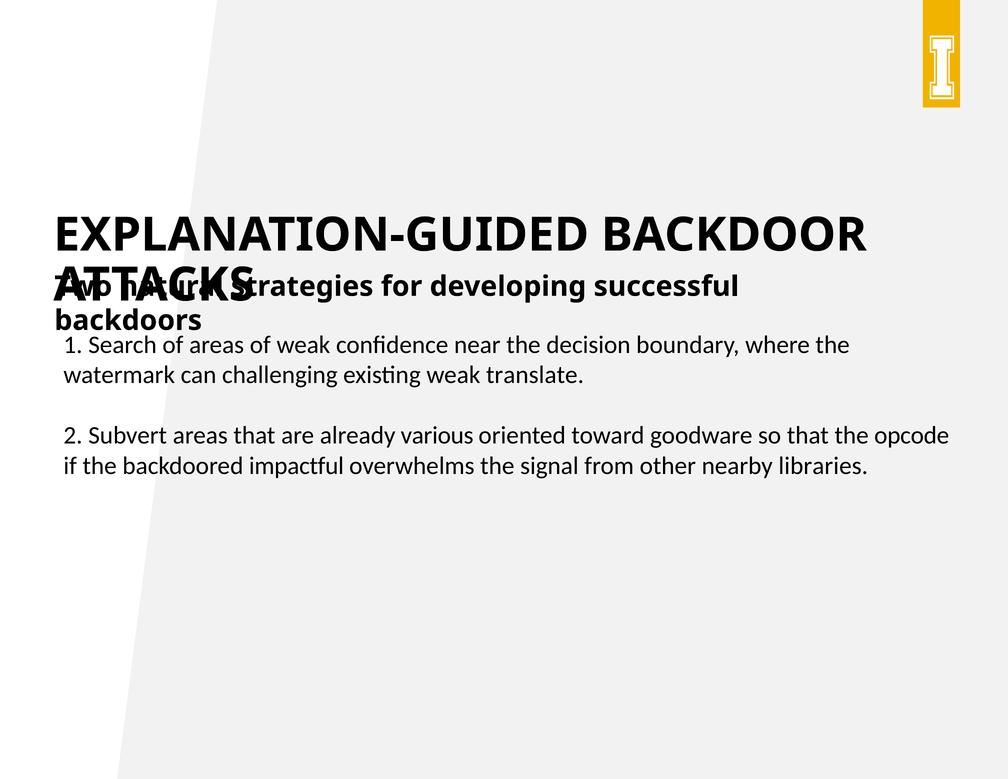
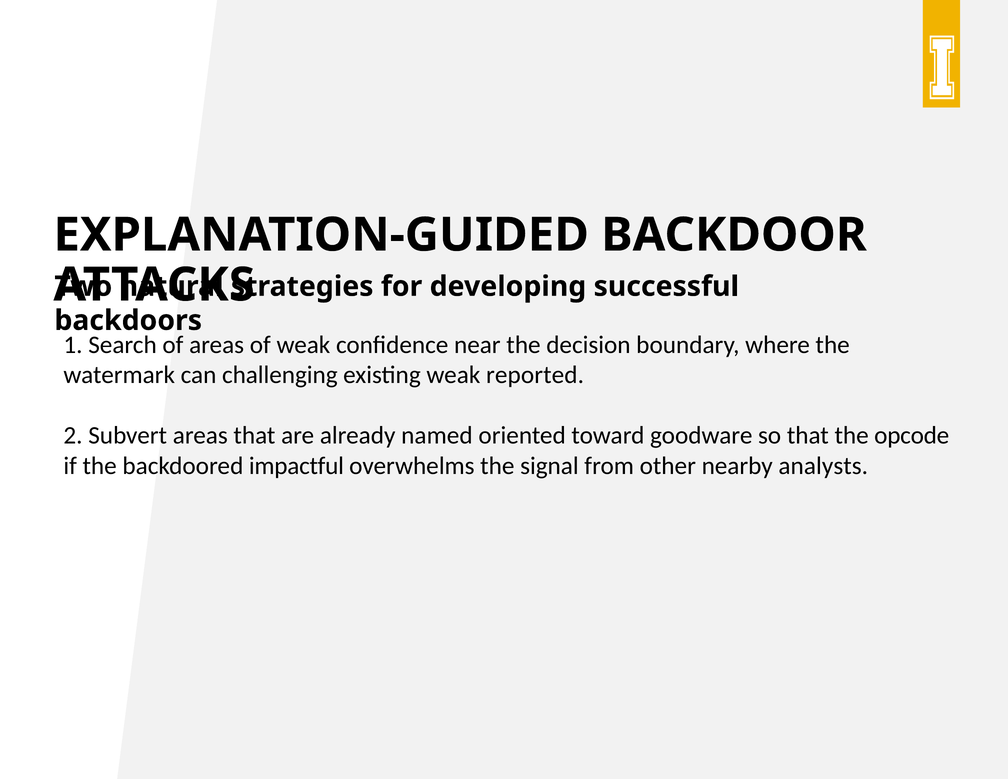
translate: translate -> reported (535, 375)
various: various -> named (437, 436)
libraries: libraries -> analysts (823, 466)
